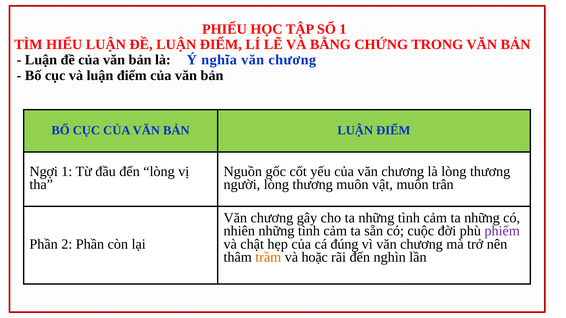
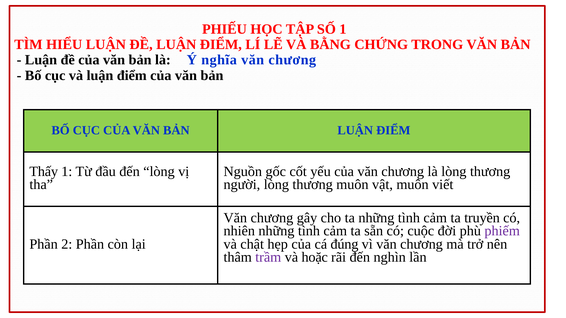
Ngợi: Ngợi -> Thấy (44, 172)
trân: trân -> viết (443, 185)
cảm ta những: những -> truyền (482, 218)
trầm colour: orange -> purple (268, 258)
